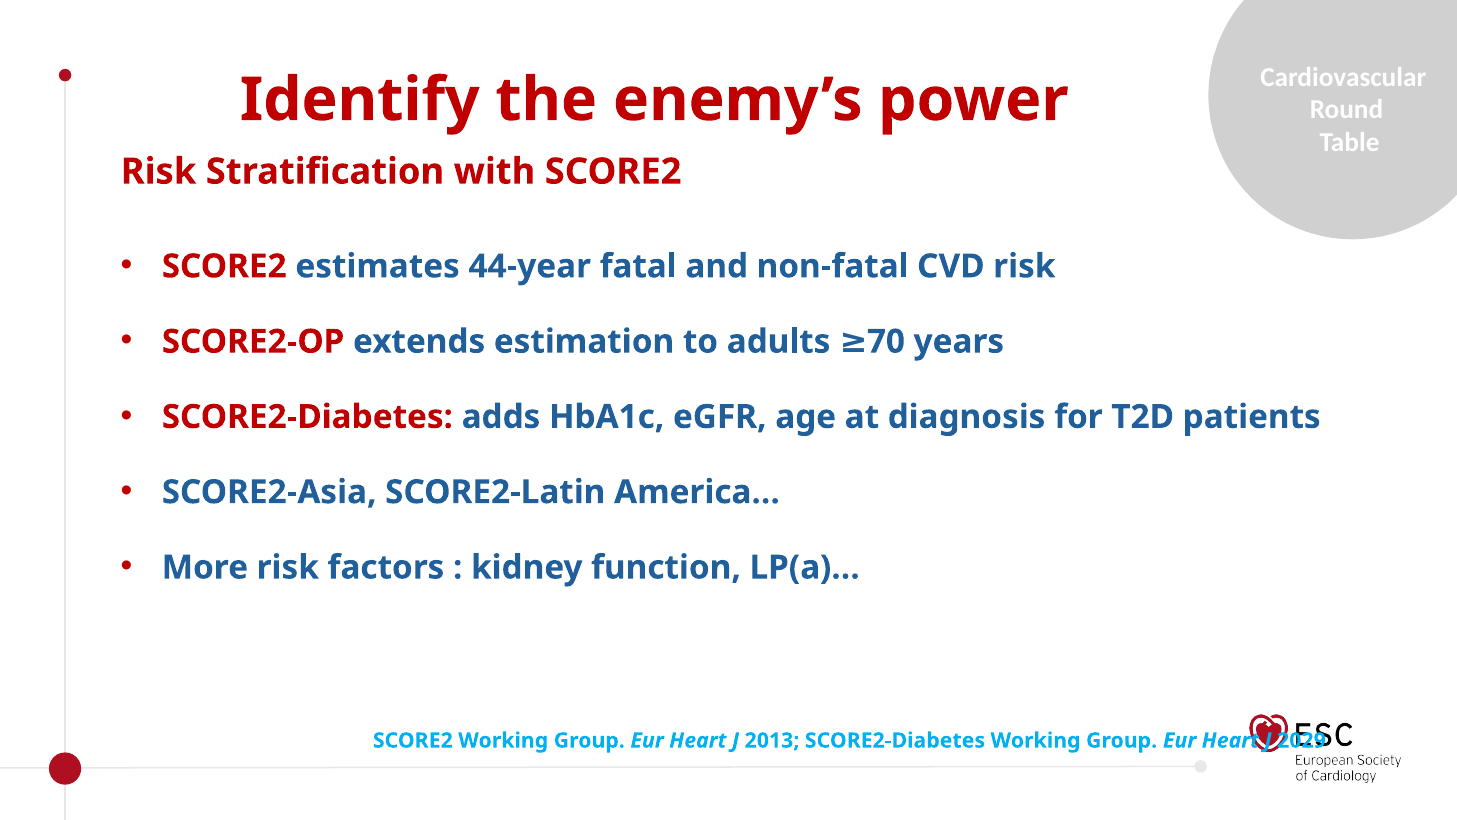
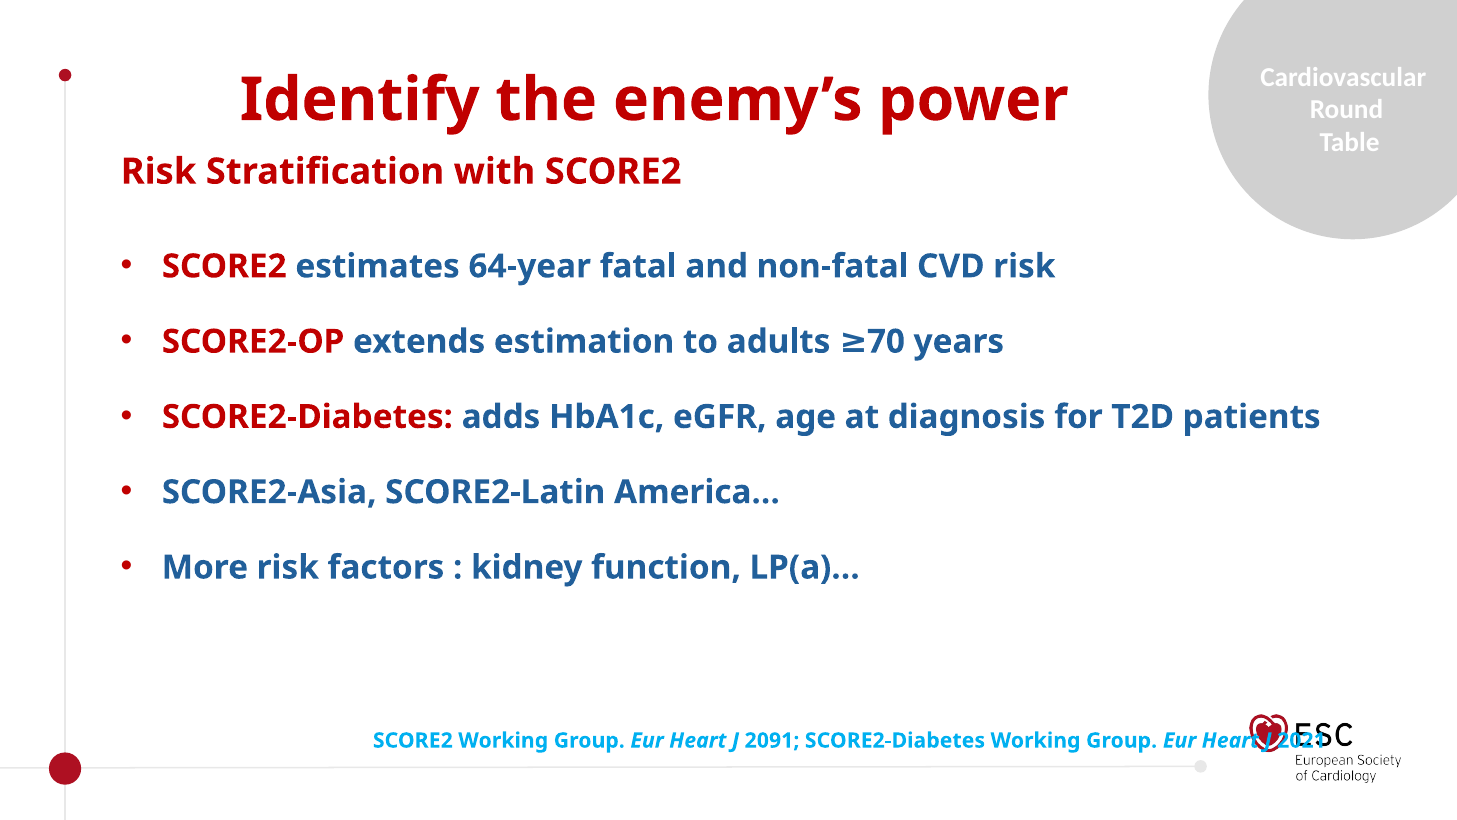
44-year: 44-year -> 64-year (530, 266)
2013: 2013 -> 2091 (772, 740)
2029: 2029 -> 2021 (1301, 740)
